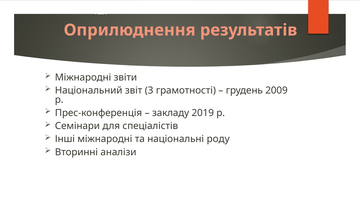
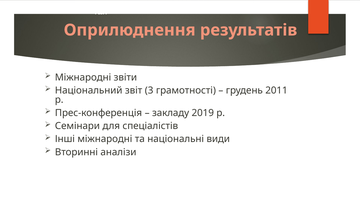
2009: 2009 -> 2011 (276, 91)
роду: роду -> види (218, 139)
